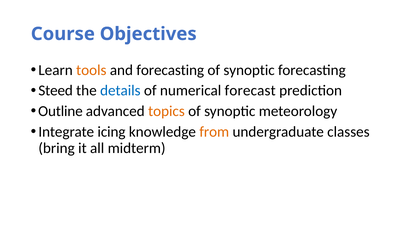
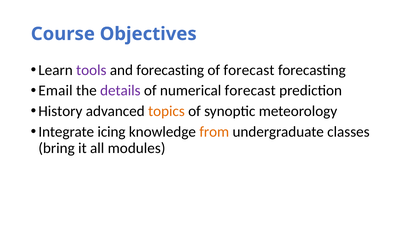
tools colour: orange -> purple (91, 70)
synoptic: synoptic -> forecast (249, 70)
Steed: Steed -> Email (55, 91)
details colour: blue -> purple (120, 91)
Outline: Outline -> History (60, 111)
midterm: midterm -> modules (137, 148)
